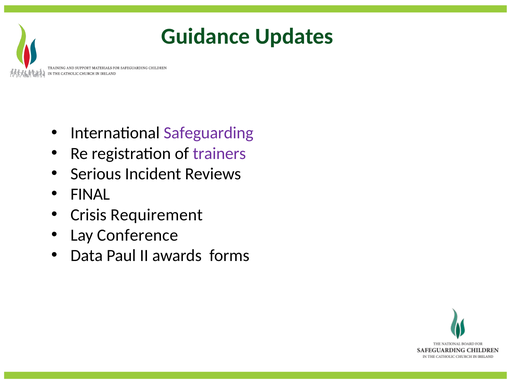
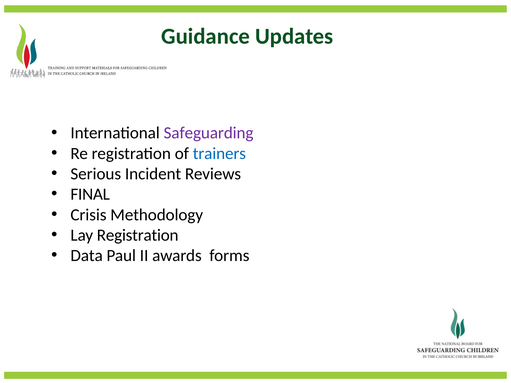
trainers colour: purple -> blue (219, 154)
Requirement: Requirement -> Methodology (157, 215)
Lay Conference: Conference -> Registration (138, 235)
